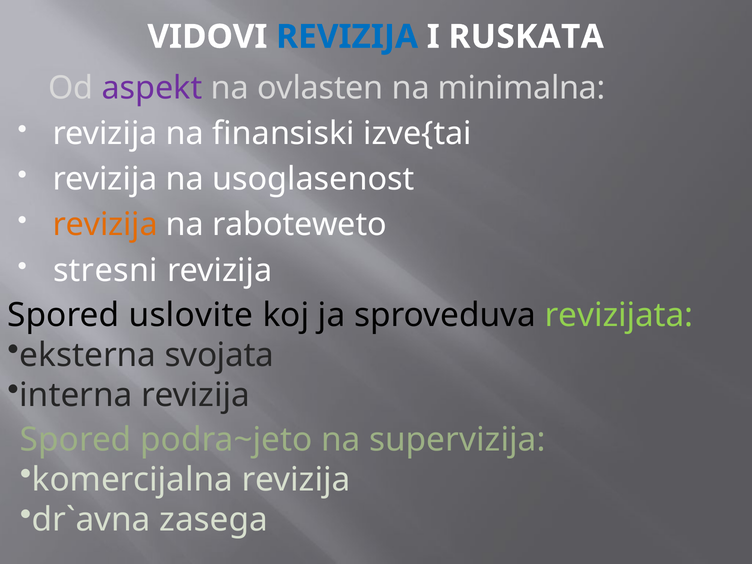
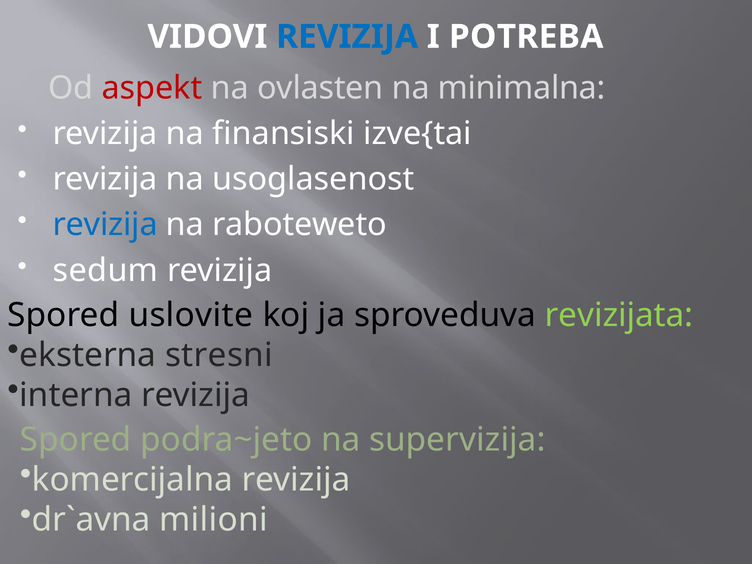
RUSKATA: RUSKATA -> POTREBA (526, 37)
aspekt colour: purple -> red (152, 88)
revizija colour: orange -> blue (105, 225)
stresni: stresni -> sedum (105, 270)
svojata: svojata -> stresni (219, 355)
zasega: zasega -> milioni (214, 520)
